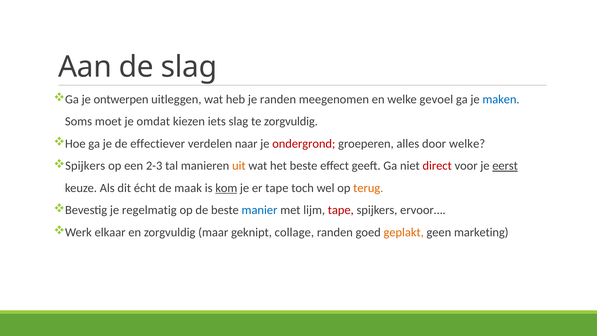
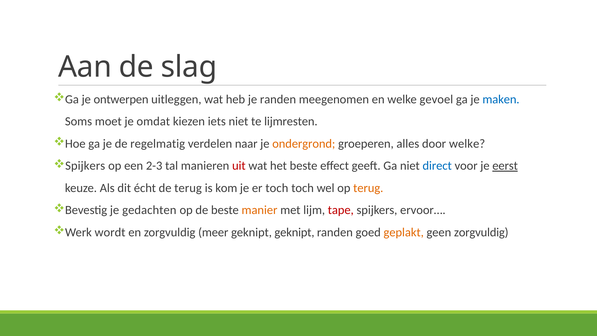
iets slag: slag -> niet (238, 121)
te zorgvuldig: zorgvuldig -> lijmresten (291, 121)
effectiever: effectiever -> regelmatig (158, 144)
ondergrond colour: red -> orange (304, 144)
uit colour: orange -> red (239, 166)
direct colour: red -> blue (437, 166)
de maak: maak -> terug (188, 188)
kom underline: present -> none (226, 188)
er tape: tape -> toch (277, 188)
regelmatig: regelmatig -> gedachten (149, 210)
manier colour: blue -> orange (259, 210)
elkaar: elkaar -> wordt (110, 232)
maar: maar -> meer (213, 232)
geknipt collage: collage -> geknipt (294, 232)
geen marketing: marketing -> zorgvuldig (481, 232)
